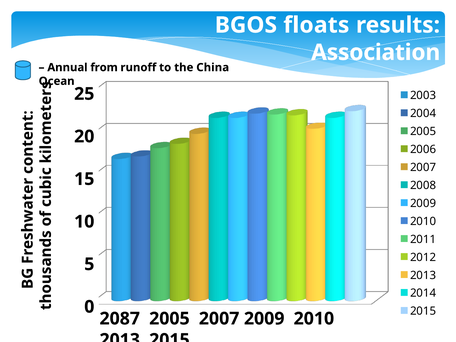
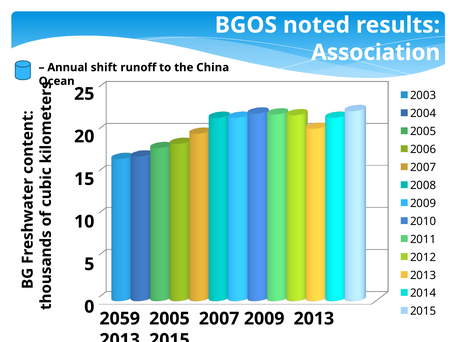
floats: floats -> noted (316, 25)
from: from -> shift (104, 67)
2087: 2087 -> 2059 (120, 319)
2010: 2010 -> 2013 (314, 319)
